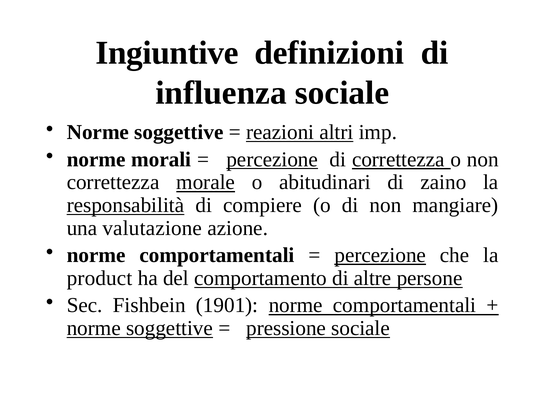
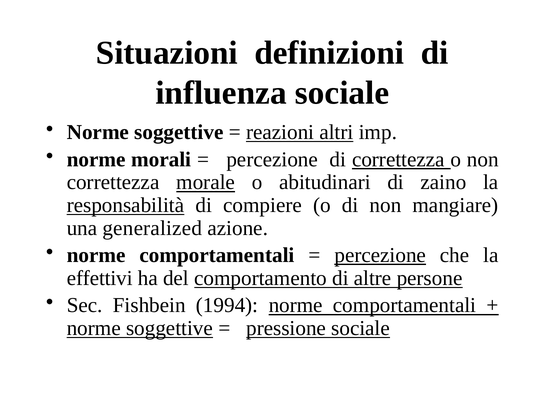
Ingiuntive: Ingiuntive -> Situazioni (167, 53)
percezione underline: present -> none (272, 159)
valutazione: valutazione -> generalized (152, 228)
product: product -> effettivi (100, 278)
1901: 1901 -> 1994 (227, 305)
